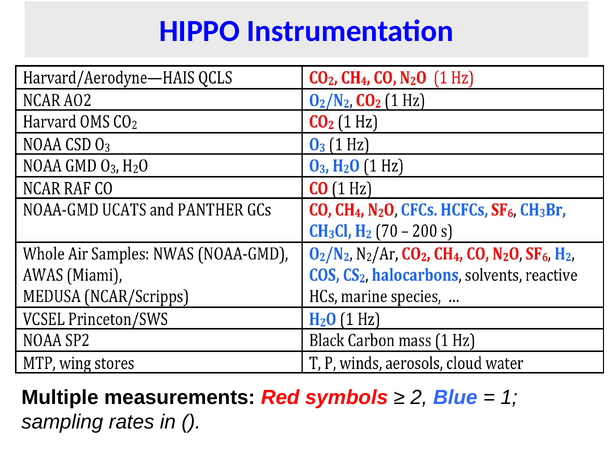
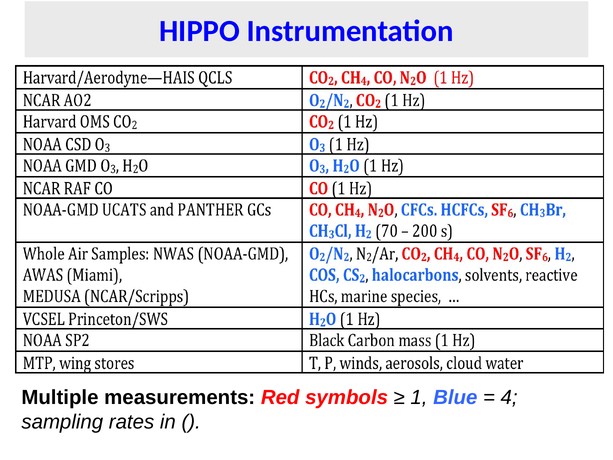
2: 2 -> 1 (419, 397)
1: 1 -> 4 (509, 397)
